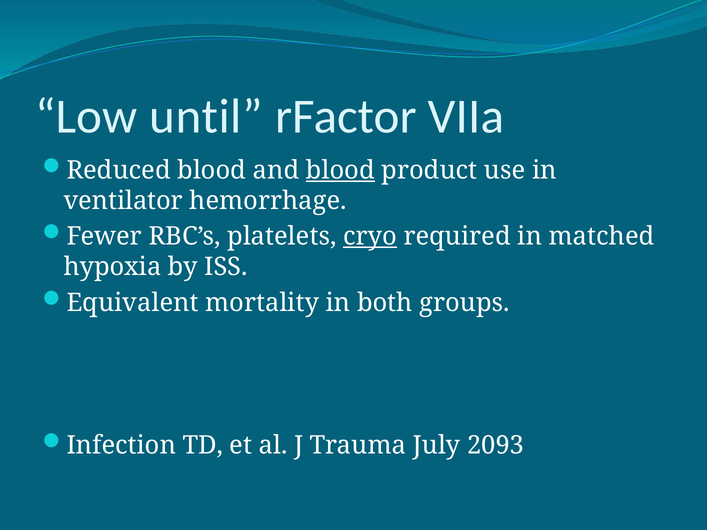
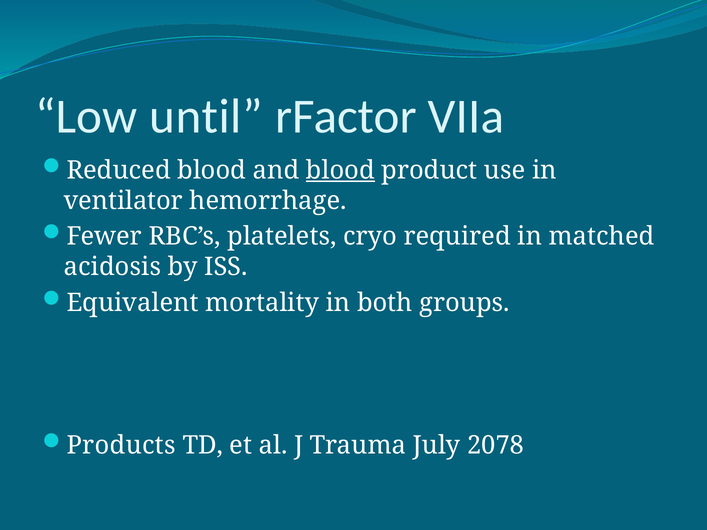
cryo underline: present -> none (370, 237)
hypoxia: hypoxia -> acidosis (112, 267)
Infection: Infection -> Products (121, 446)
2093: 2093 -> 2078 (496, 446)
